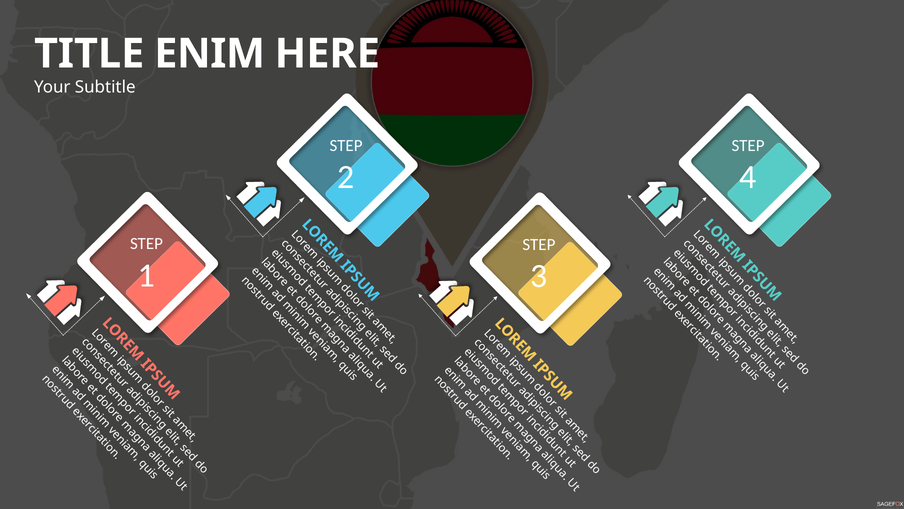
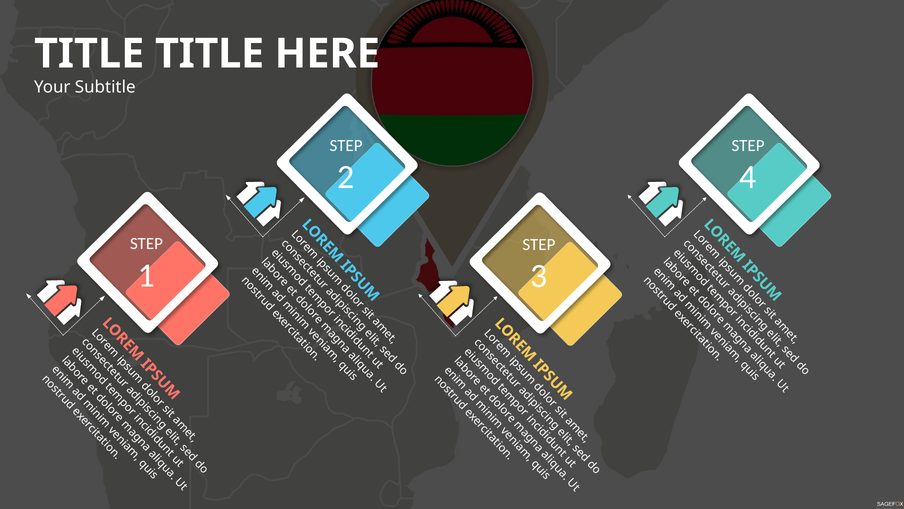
ENIM: ENIM -> TITLE (210, 54)
